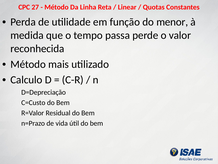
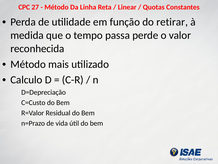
menor: menor -> retirar (172, 22)
